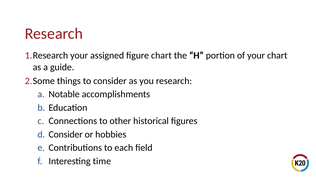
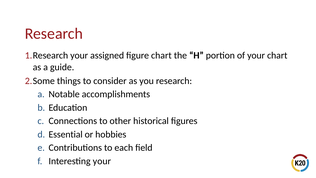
Consider: Consider -> Essential (66, 134)
Interesting time: time -> your (102, 161)
